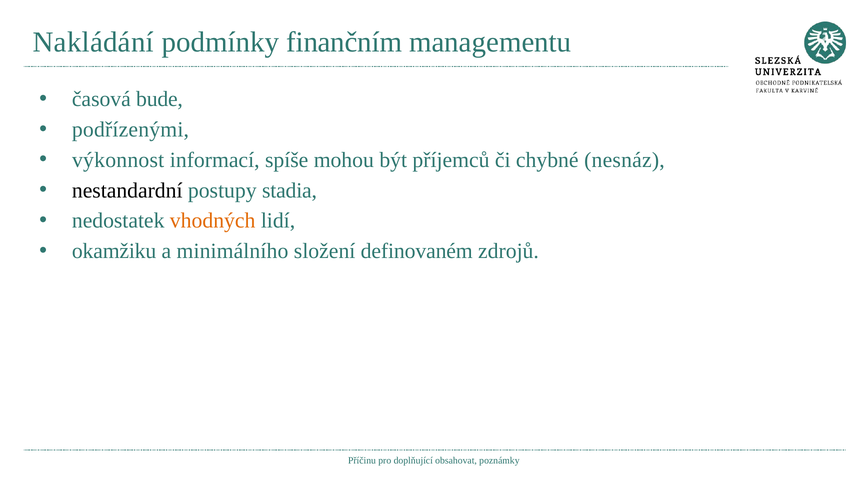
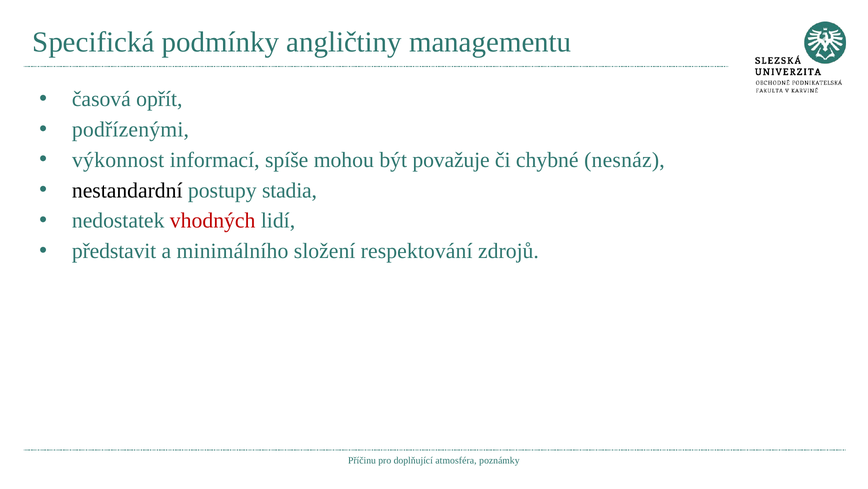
Nakládání: Nakládání -> Specifická (93, 42)
finančním: finančním -> angličtiny (344, 42)
bude: bude -> opřít (159, 99)
příjemců: příjemců -> považuje (451, 160)
vhodných colour: orange -> red (213, 220)
okamžiku: okamžiku -> představit (114, 251)
definovaném: definovaném -> respektování (417, 251)
obsahovat: obsahovat -> atmosféra (456, 460)
